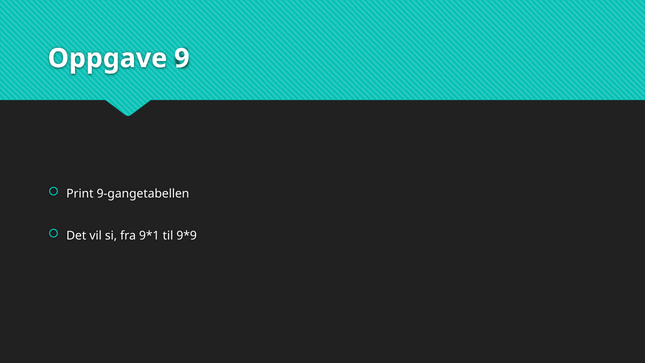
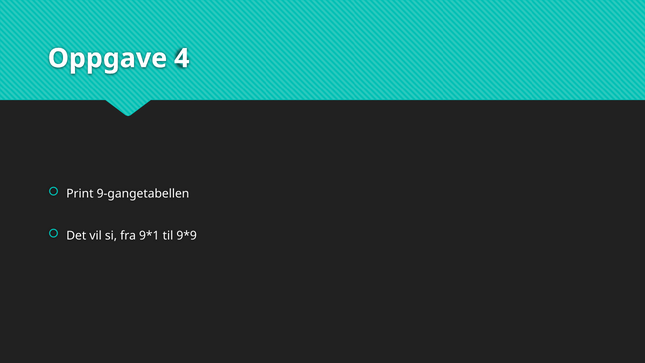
9: 9 -> 4 (182, 58)
